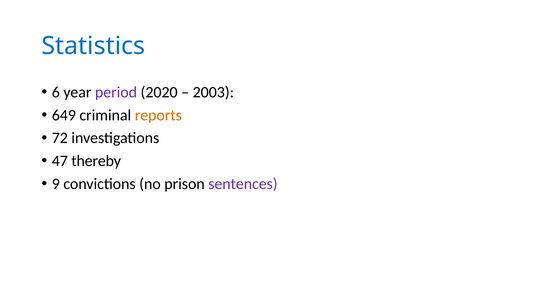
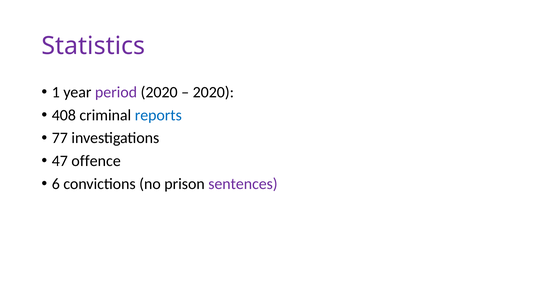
Statistics colour: blue -> purple (93, 46)
6: 6 -> 1 (56, 92)
2003: 2003 -> 2020 (213, 92)
649: 649 -> 408 (64, 115)
reports colour: orange -> blue (158, 115)
72: 72 -> 77 (60, 138)
thereby: thereby -> offence (96, 161)
9: 9 -> 6 (56, 184)
